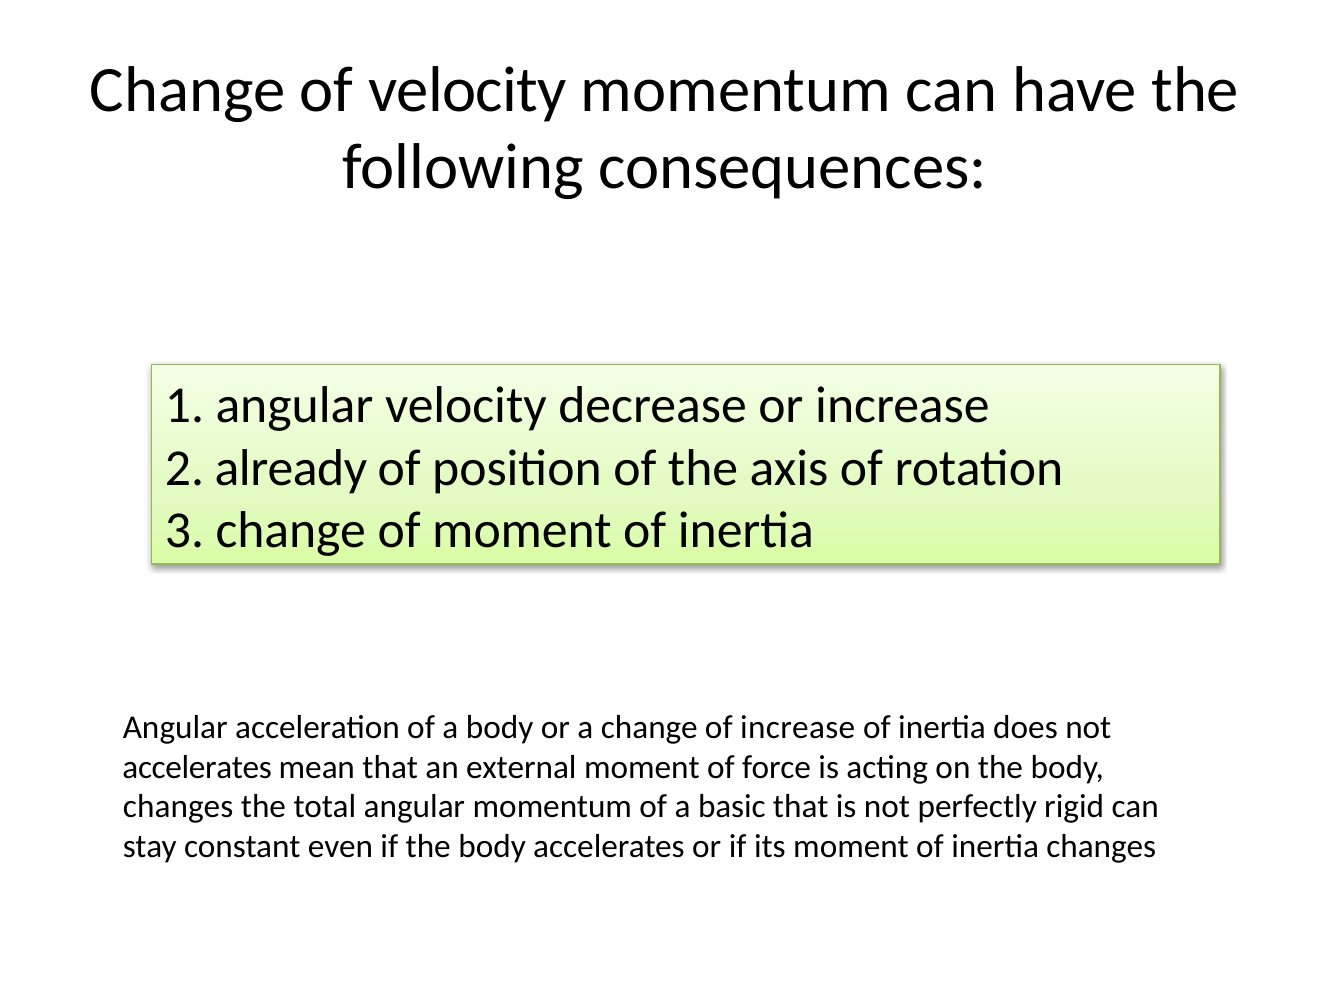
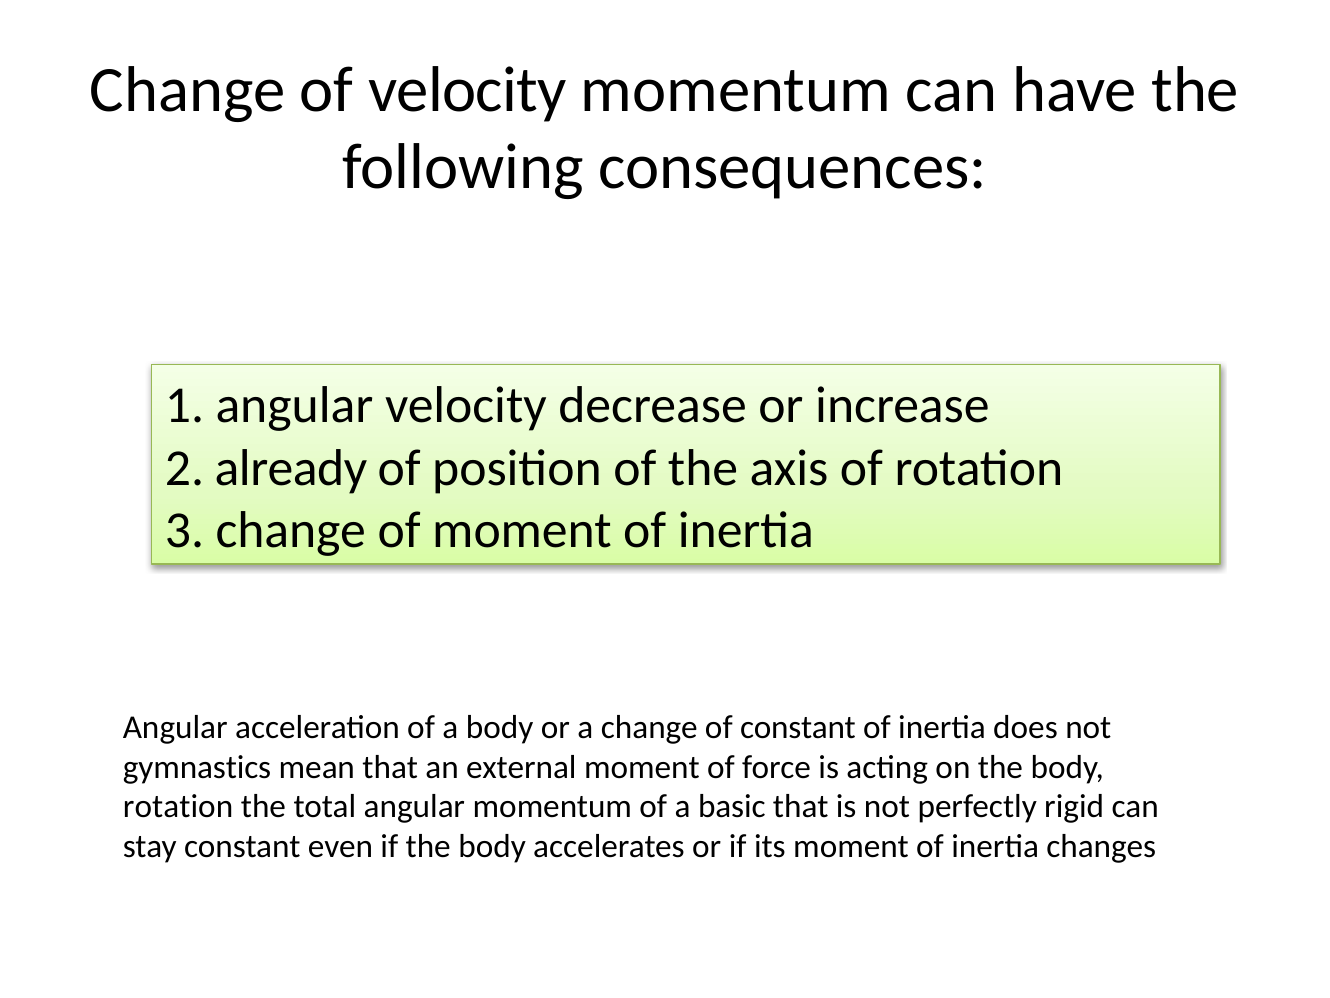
of increase: increase -> constant (798, 727)
accelerates: accelerates -> gymnastics (197, 767)
changes: changes -> rotation (178, 807)
